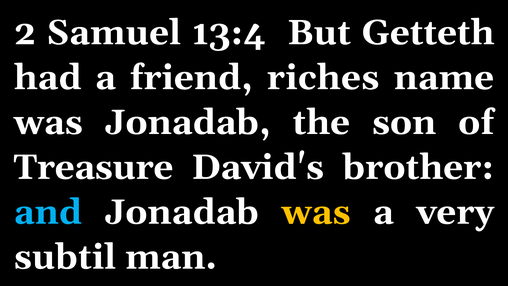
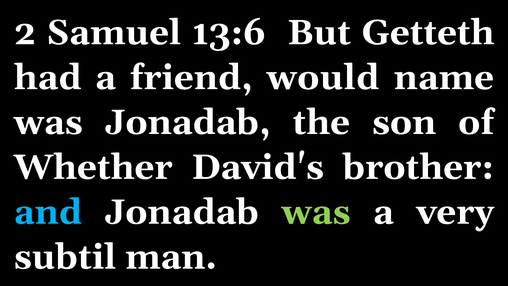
13:4: 13:4 -> 13:6 (229, 33)
riches: riches -> would (323, 78)
Treasure: Treasure -> Whether (93, 167)
was colour: yellow -> light green (316, 212)
